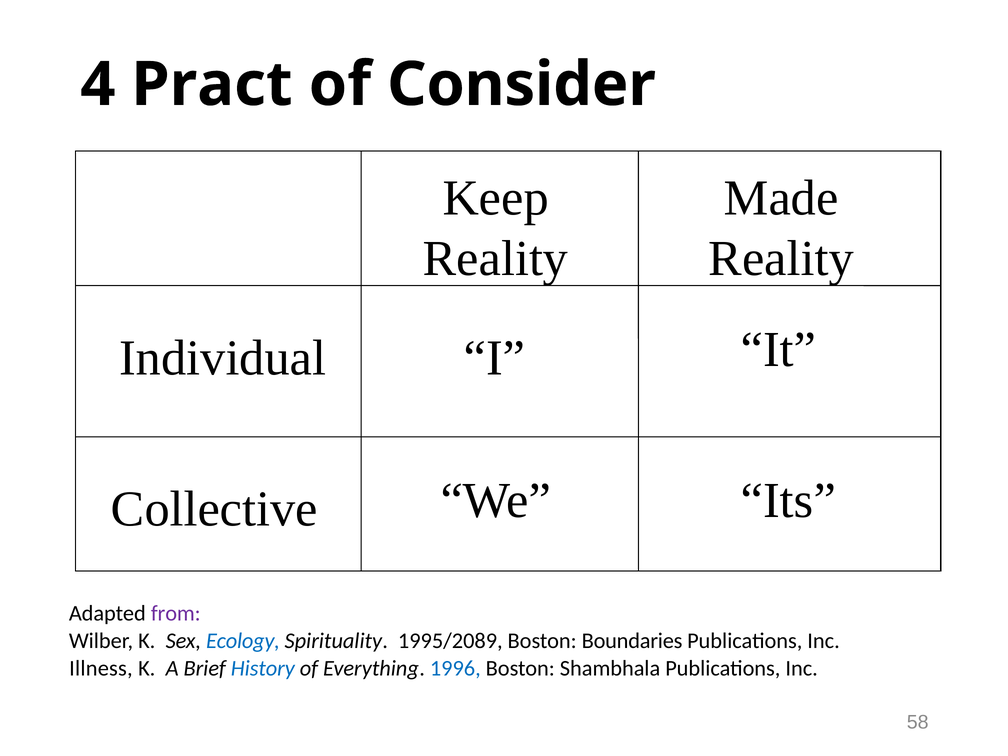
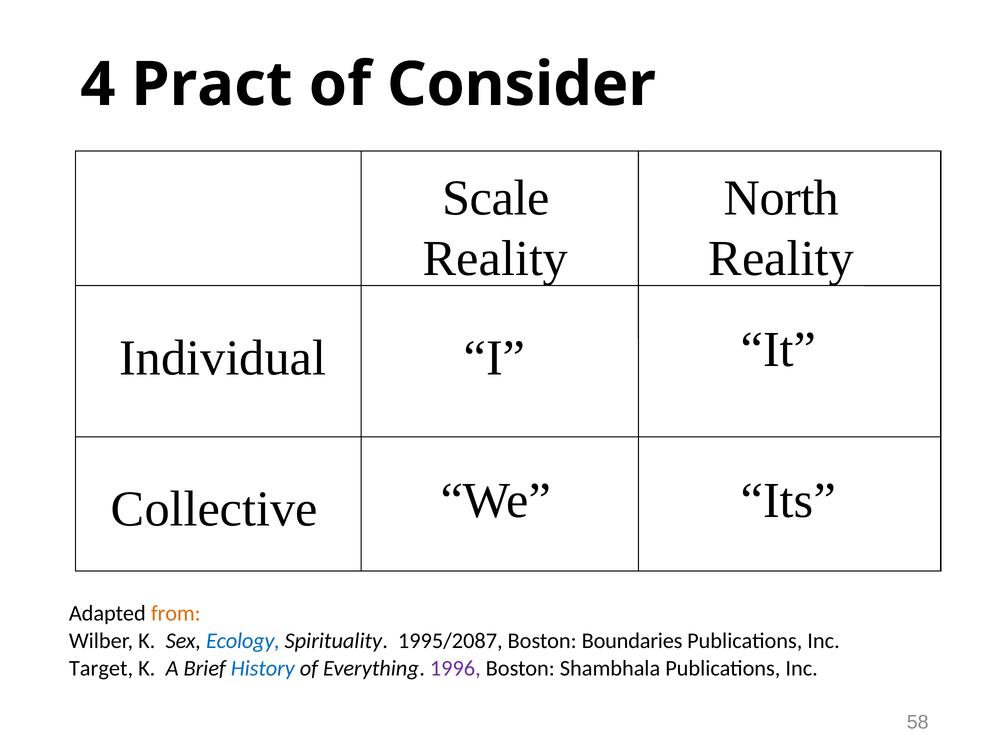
Keep: Keep -> Scale (496, 198)
Made: Made -> North (781, 198)
from colour: purple -> orange (176, 613)
1995/2089: 1995/2089 -> 1995/2087 (450, 641)
Illness: Illness -> Target (101, 668)
1996 colour: blue -> purple (455, 668)
